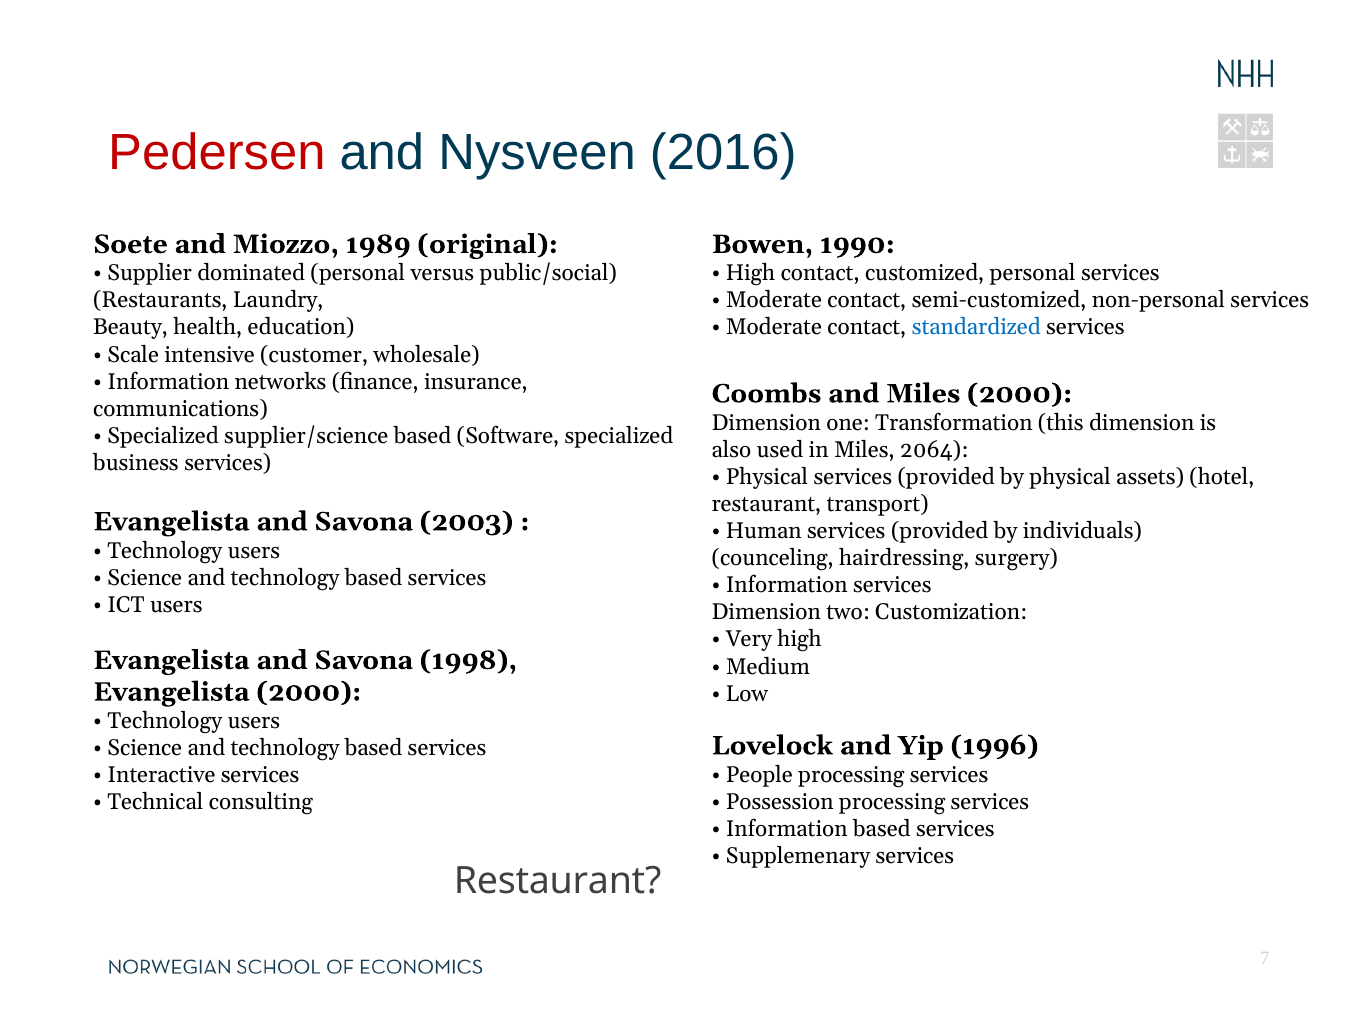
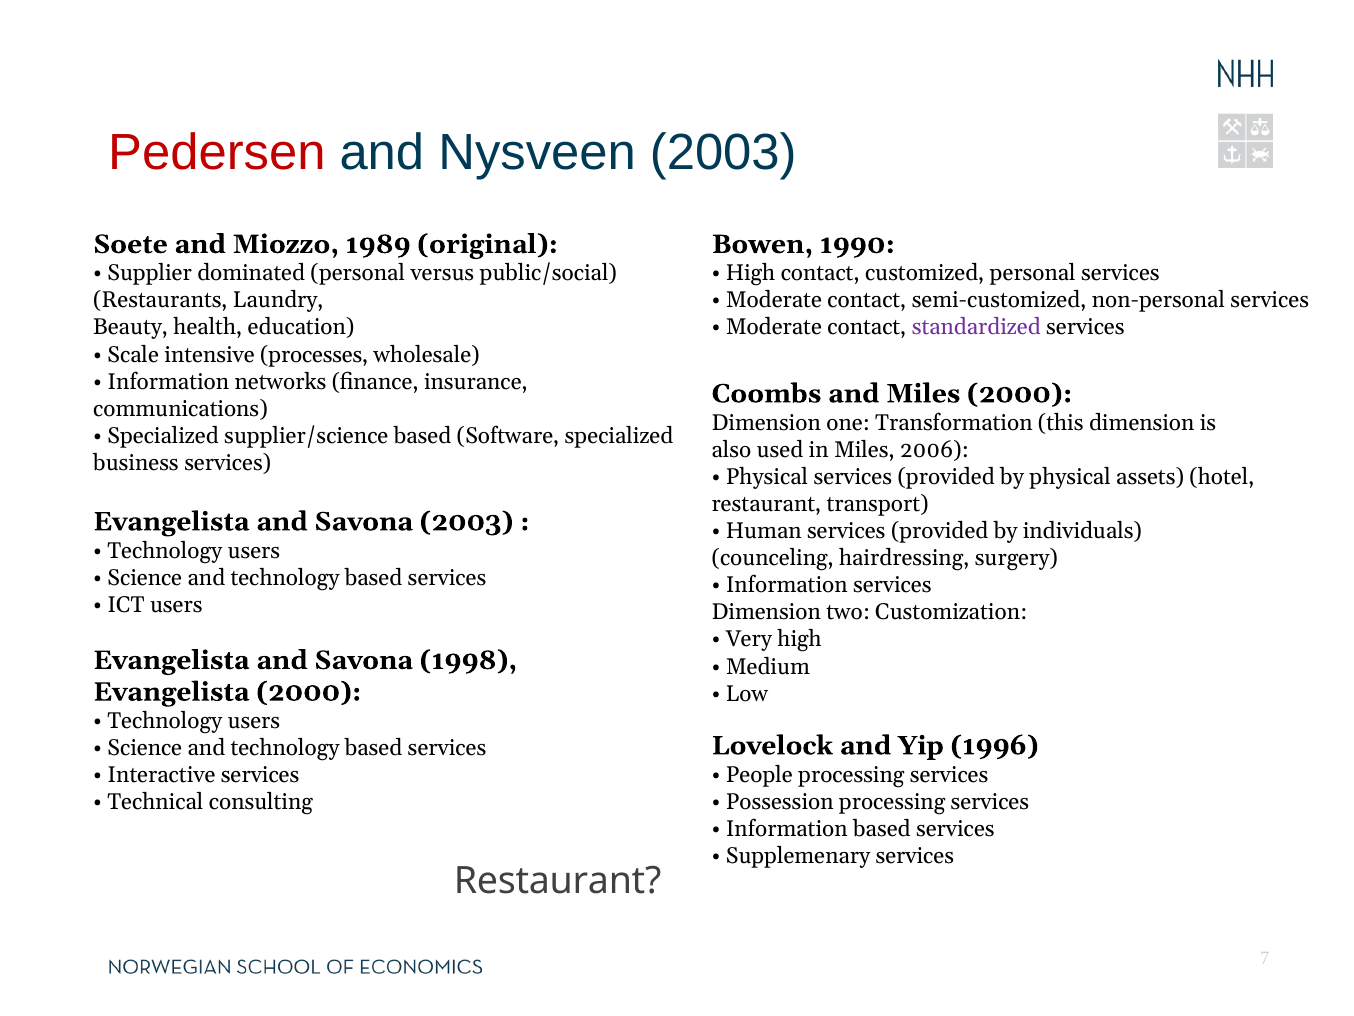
Nysveen 2016: 2016 -> 2003 (723, 153)
standardized colour: blue -> purple (976, 327)
customer: customer -> processes (314, 354)
2064: 2064 -> 2006 (934, 450)
